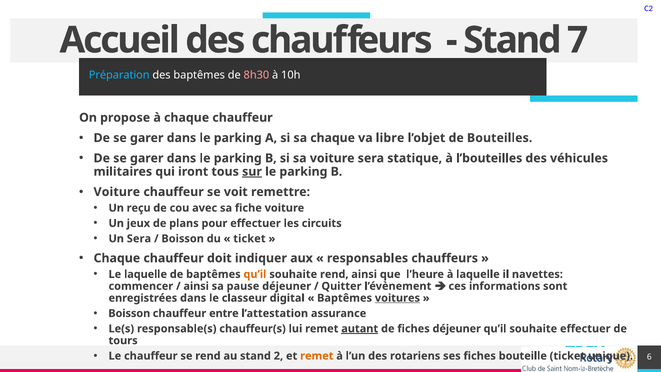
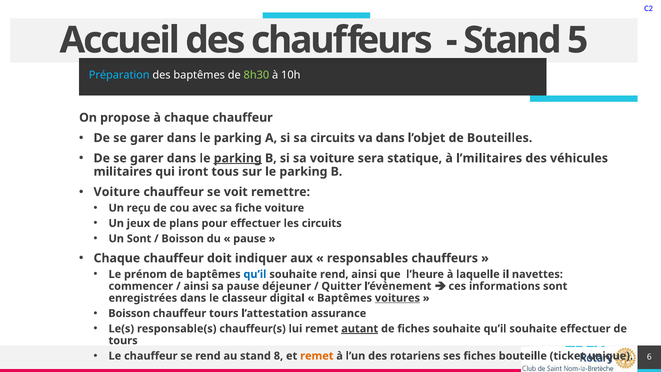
7: 7 -> 5 (578, 40)
8h30 colour: pink -> light green (256, 75)
sa chaque: chaque -> circuits (333, 138)
va libre: libre -> dans (390, 138)
parking underline: none -> present (238, 158)
l’bouteilles: l’bouteilles -> l’militaires (489, 158)
sur underline: present -> none (252, 172)
Un Sera: Sera -> Sont (139, 239)
ticket: ticket -> pause (250, 239)
Le laquelle: laquelle -> prénom (146, 274)
qu’il colour: orange -> blue (255, 274)
chauffeur entre: entre -> tours (224, 313)
fiches déjeuner: déjeuner -> souhaite (457, 329)
2: 2 -> 8 (278, 356)
